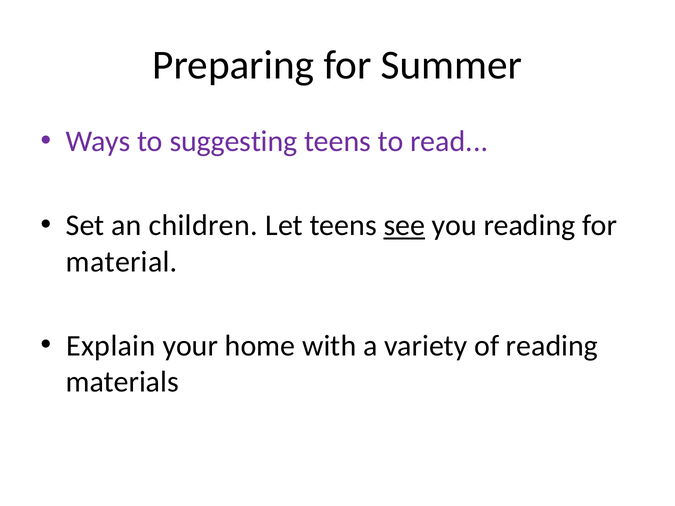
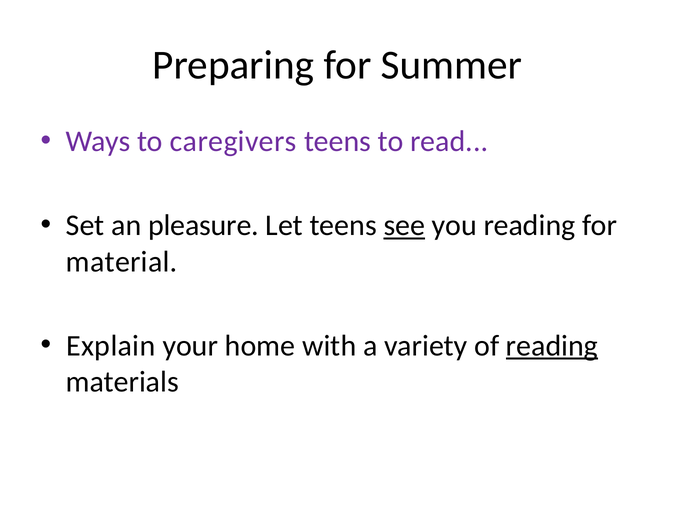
suggesting: suggesting -> caregivers (233, 142)
children: children -> pleasure (203, 226)
reading underline: none -> present (552, 346)
